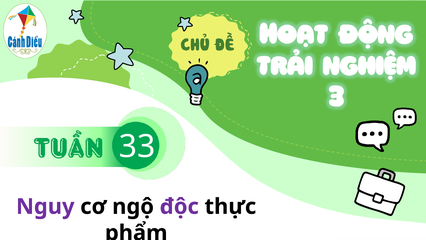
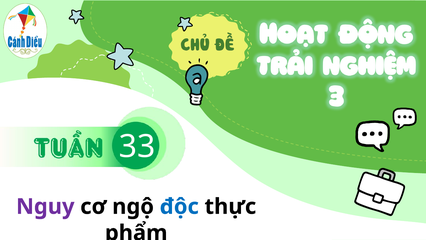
độc colour: purple -> blue (179, 206)
